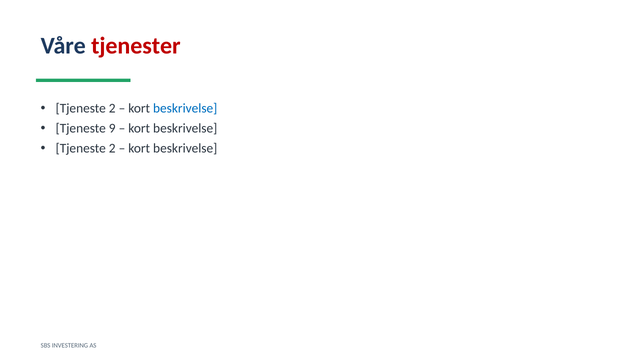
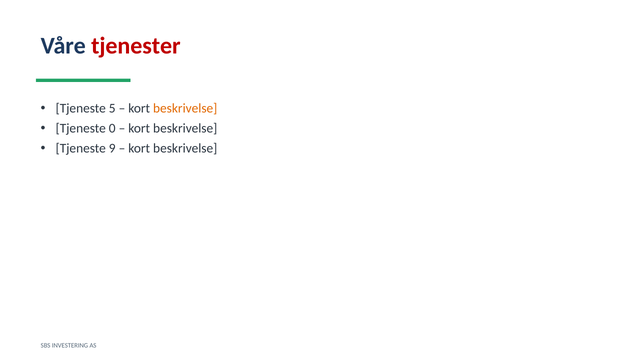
2: 2 -> 5 (112, 108)
beskrivelse colour: blue -> orange (185, 108)
9: 9 -> 0 (112, 128)
2: 2 -> 9 (112, 148)
